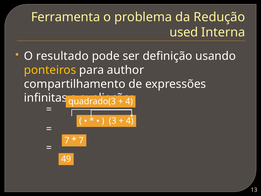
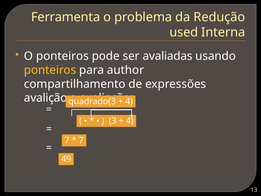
O resultado: resultado -> ponteiros (62, 56)
definição: definição -> avaliadas (168, 56)
infinitas: infinitas -> avalição (46, 98)
